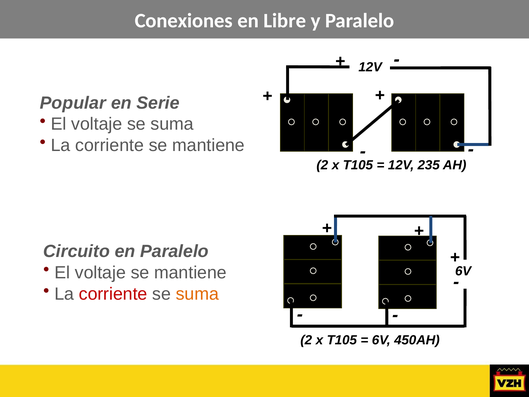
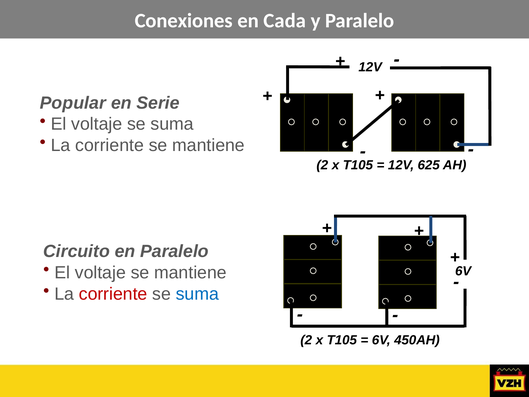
Libre: Libre -> Cada (285, 21)
235: 235 -> 625 (429, 165)
suma colour: orange -> blue (197, 294)
